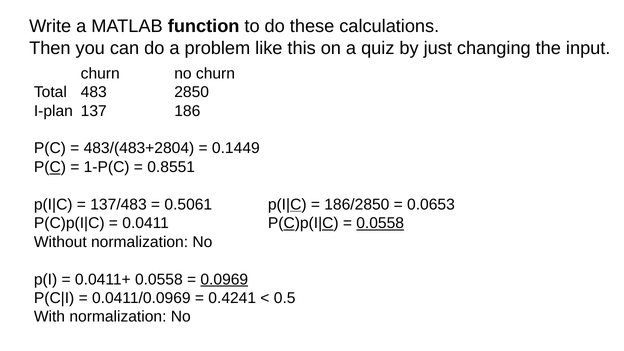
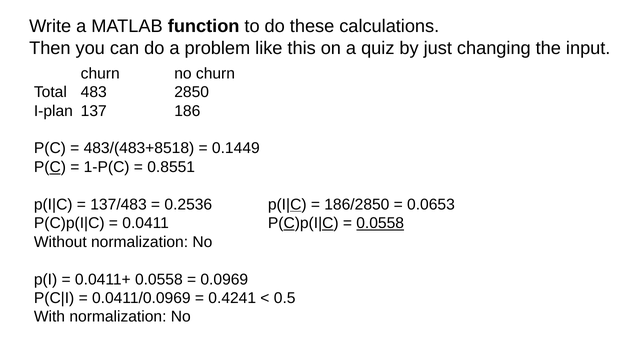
483/(483+2804: 483/(483+2804 -> 483/(483+8518 (139, 148)
0.5061: 0.5061 -> 0.2536 (188, 204)
0.0969 underline: present -> none (224, 279)
